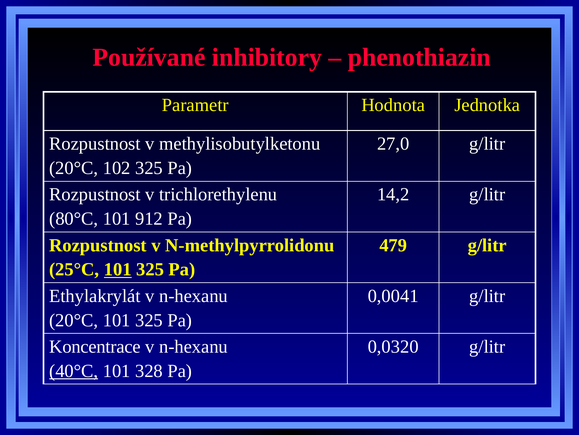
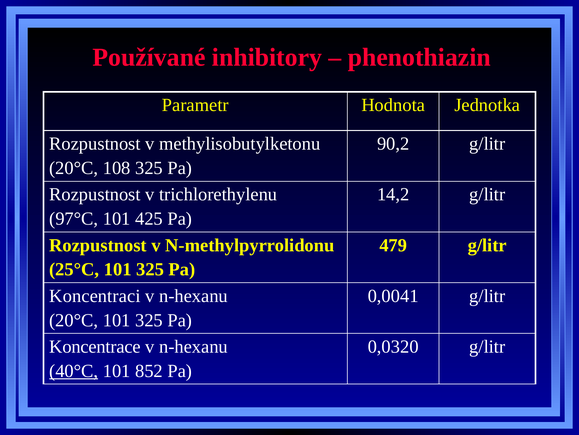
27,0: 27,0 -> 90,2 (393, 144)
102: 102 -> 108 (117, 168)
80°C: 80°C -> 97°C (74, 218)
912: 912 -> 425 (149, 218)
101 underline: present -> none (118, 269)
Ethylakrylát: Ethylakrylát -> Koncentraci (95, 295)
328: 328 -> 852 (149, 370)
